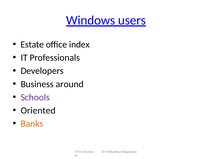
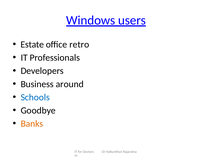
index: index -> retro (79, 44)
Schools colour: purple -> blue (35, 97)
Oriented: Oriented -> Goodbye (38, 111)
